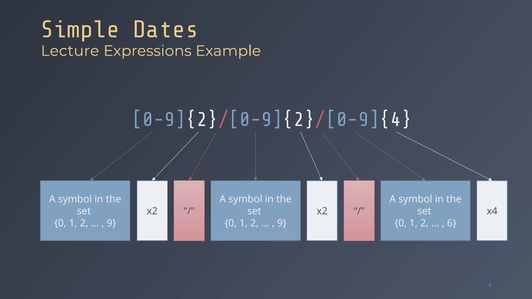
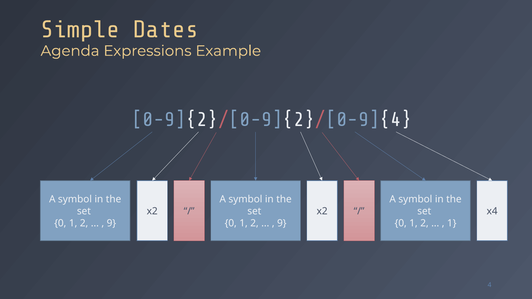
Lecture: Lecture -> Agenda (70, 51)
6: 6 -> 1 (452, 223)
